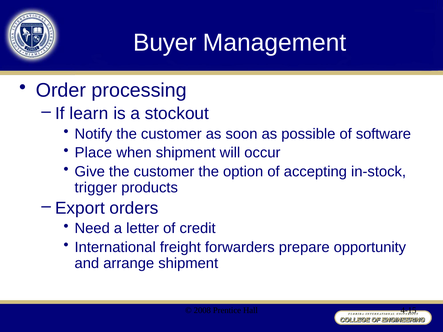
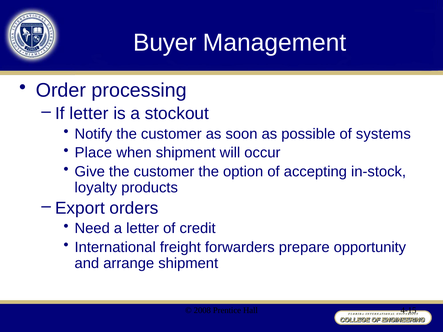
If learn: learn -> letter (89, 114)
software: software -> systems (383, 134)
trigger: trigger -> loyalty (96, 188)
